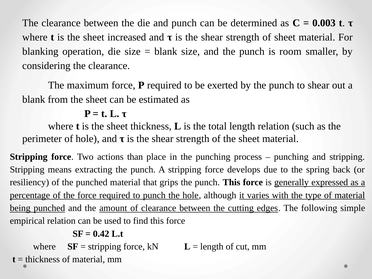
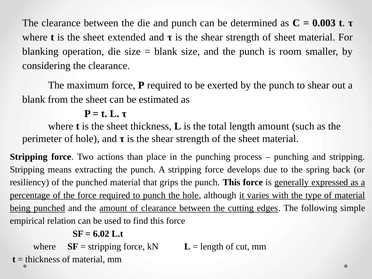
increased: increased -> extended (127, 37)
length relation: relation -> amount (273, 126)
0.42: 0.42 -> 6.02 (101, 234)
